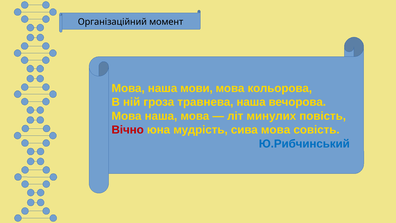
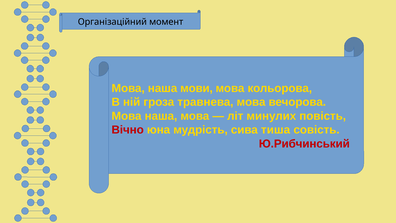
травнева наша: наша -> мова (251, 102)
сива мова: мова -> тиша (276, 130)
Ю.Рибчинський colour: blue -> red (304, 144)
